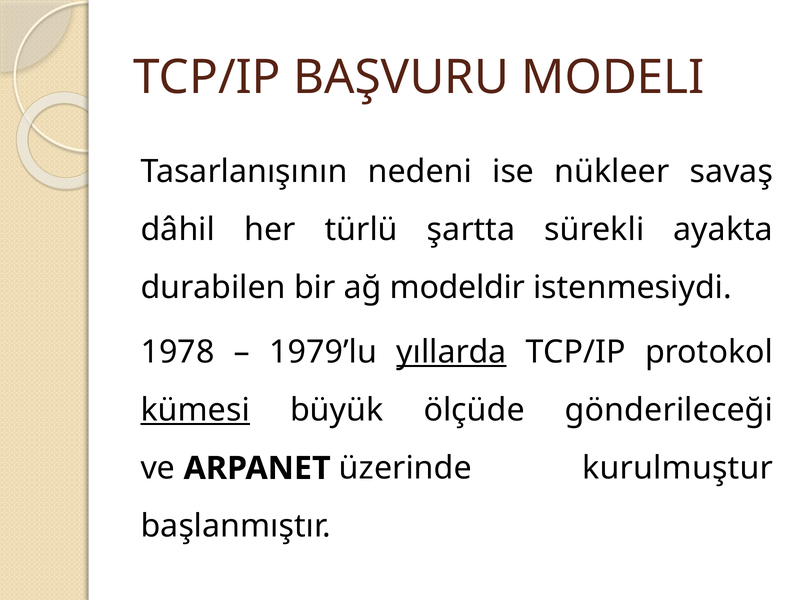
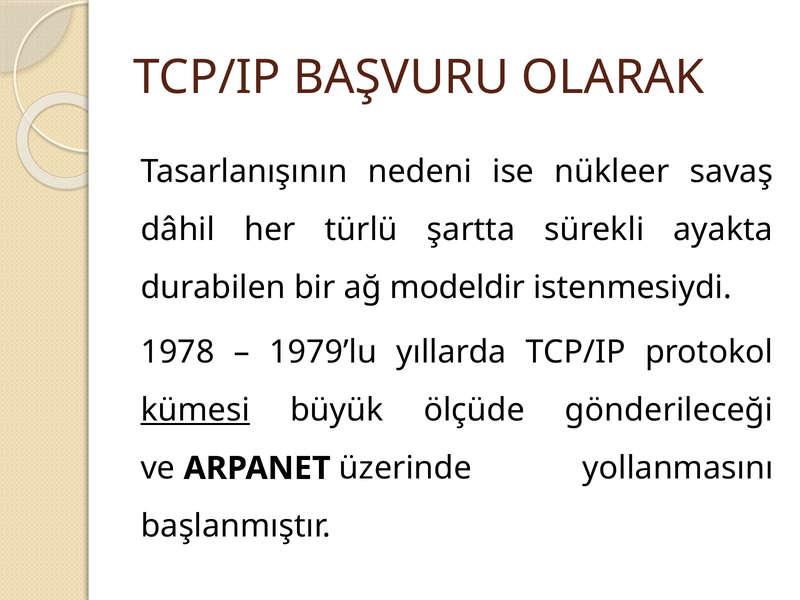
MODELI: MODELI -> OLARAK (613, 77)
yıllarda underline: present -> none (452, 352)
kurulmuştur: kurulmuştur -> yollanmasını (678, 468)
